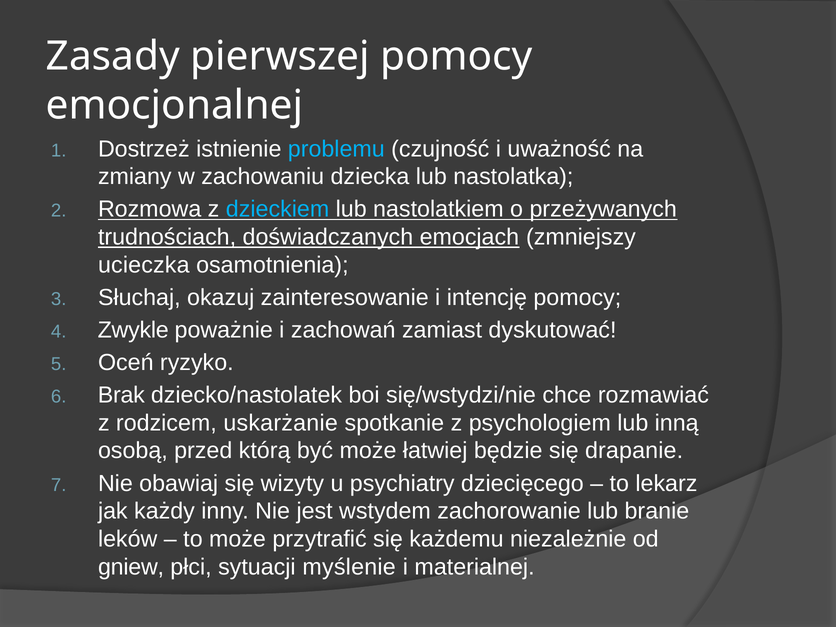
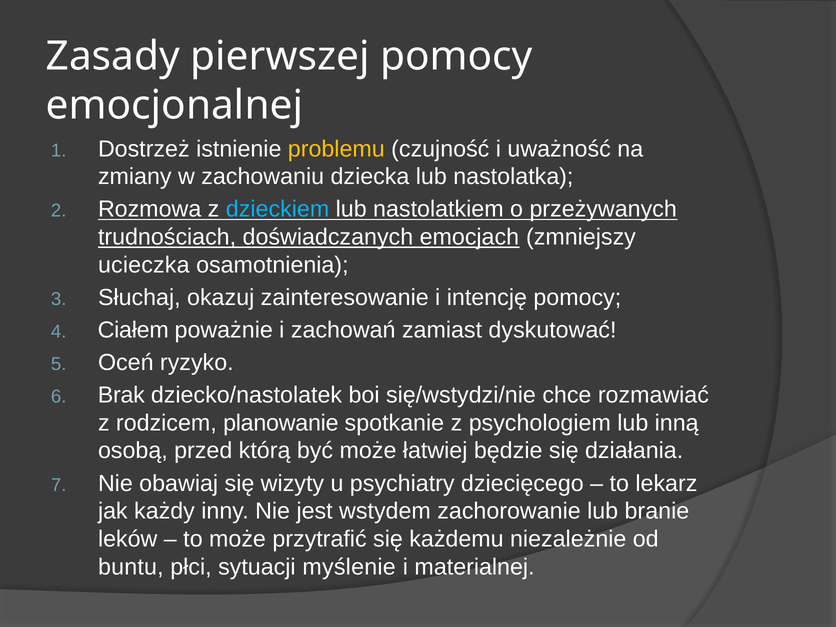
problemu colour: light blue -> yellow (336, 149)
Zwykle: Zwykle -> Ciałem (133, 330)
uskarżanie: uskarżanie -> planowanie (281, 423)
drapanie: drapanie -> działania (634, 451)
gniew: gniew -> buntu (131, 567)
